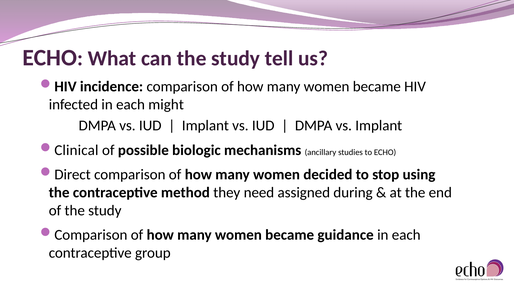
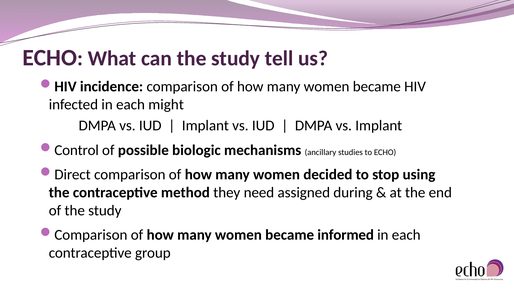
Clinical: Clinical -> Control (77, 150)
guidance: guidance -> informed (346, 235)
